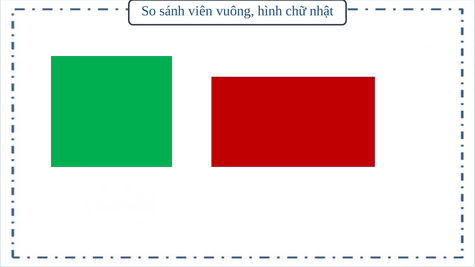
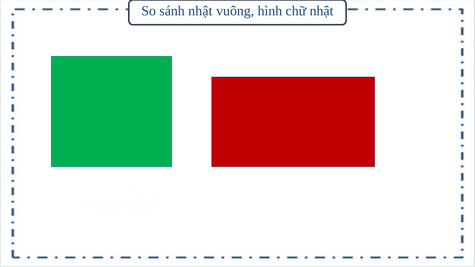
sánh viên: viên -> nhật (200, 11)
